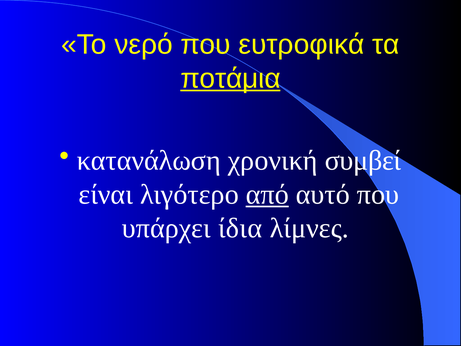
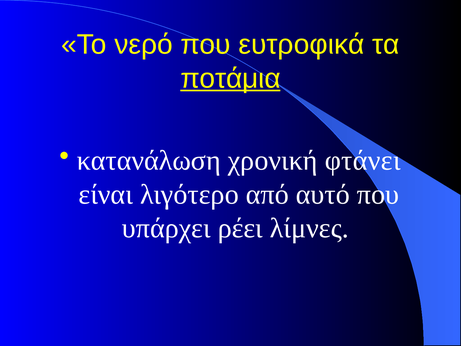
συμβεί: συμβεί -> φτάνει (363, 160)
από underline: present -> none (267, 194)
ίδια: ίδια -> ρέει (240, 228)
